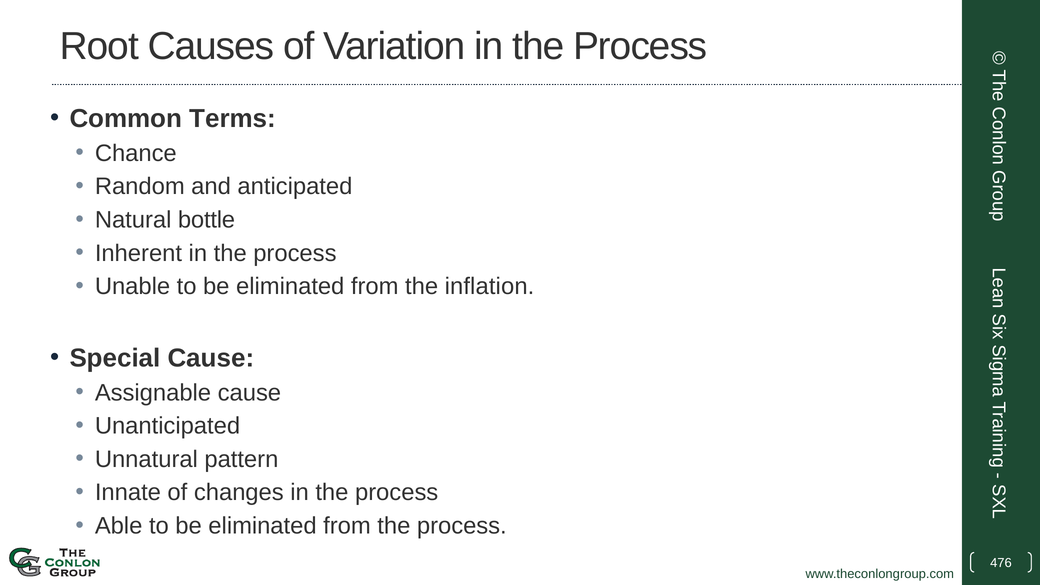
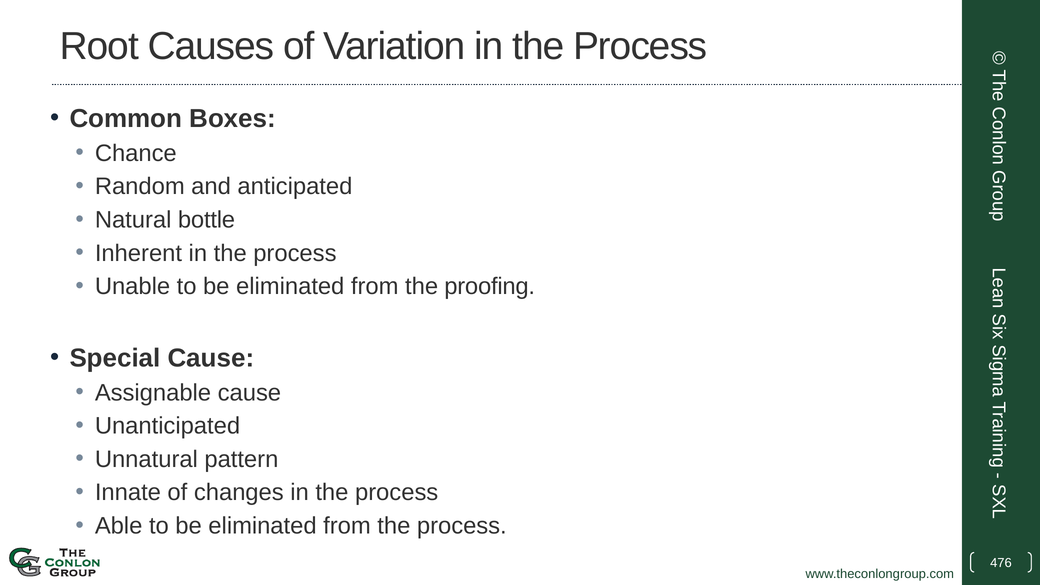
Terms: Terms -> Boxes (233, 119)
inflation: inflation -> proofing (490, 287)
